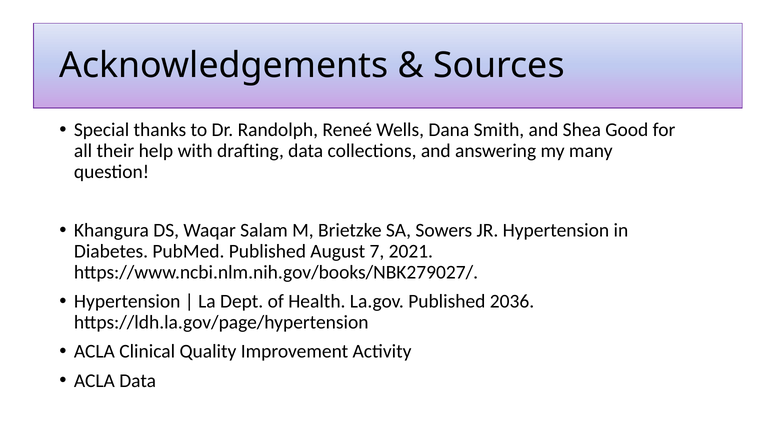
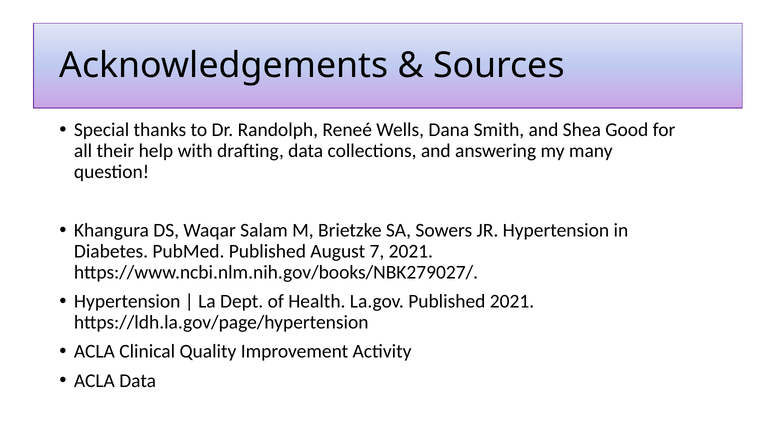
Published 2036: 2036 -> 2021 (512, 301)
